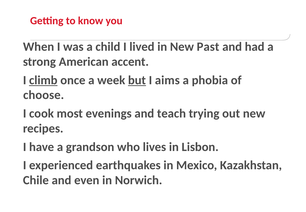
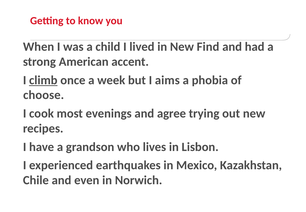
Past: Past -> Find (208, 47)
but underline: present -> none (137, 80)
teach: teach -> agree (172, 113)
